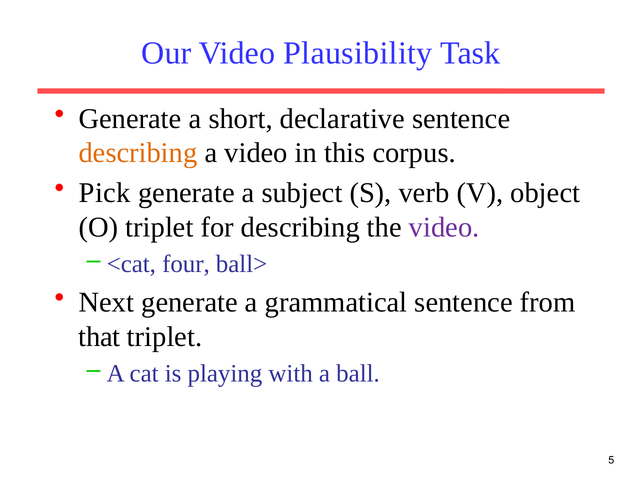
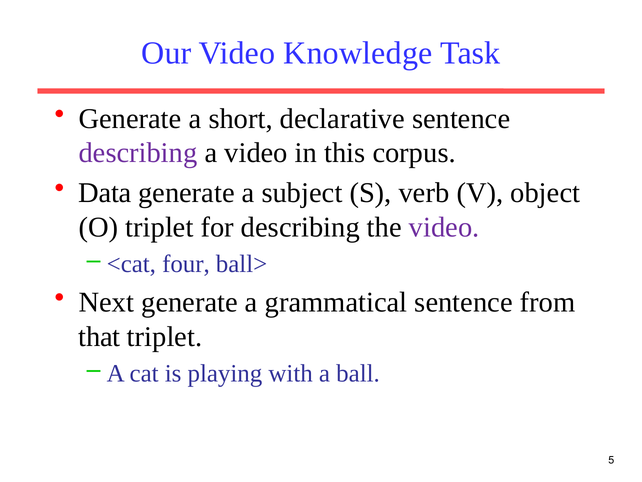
Plausibility: Plausibility -> Knowledge (358, 53)
describing colour: orange -> purple (138, 153)
Pick: Pick -> Data (105, 193)
